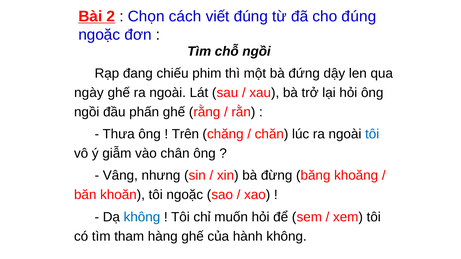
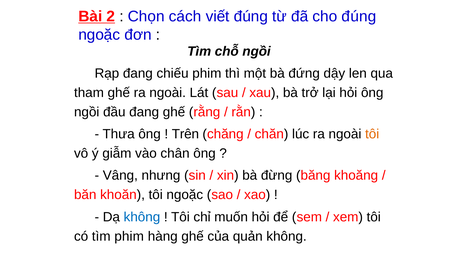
ngày: ngày -> tham (89, 93)
đầu phấn: phấn -> đang (144, 112)
tôi colour: blue -> orange (372, 134)
tìm tham: tham -> phim (129, 237)
hành: hành -> quản (248, 237)
